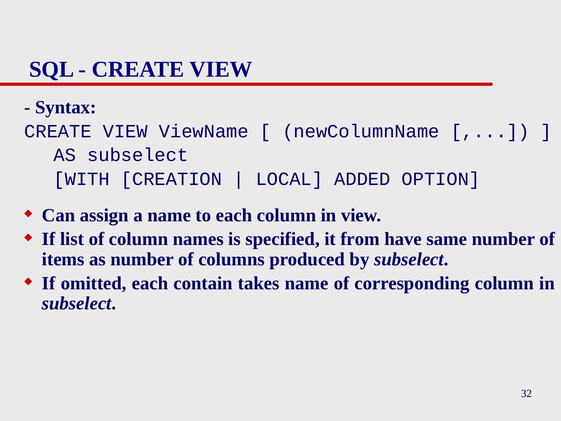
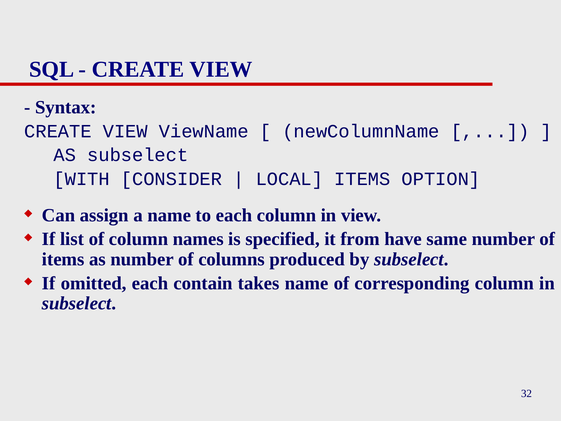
CREATION: CREATION -> CONSIDER (172, 179)
LOCAL ADDED: ADDED -> ITEMS (362, 179)
